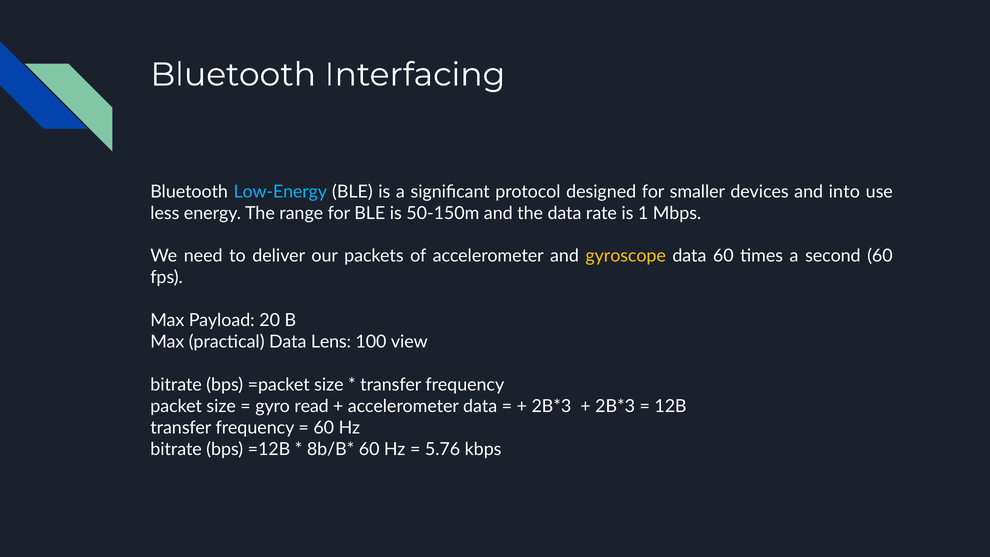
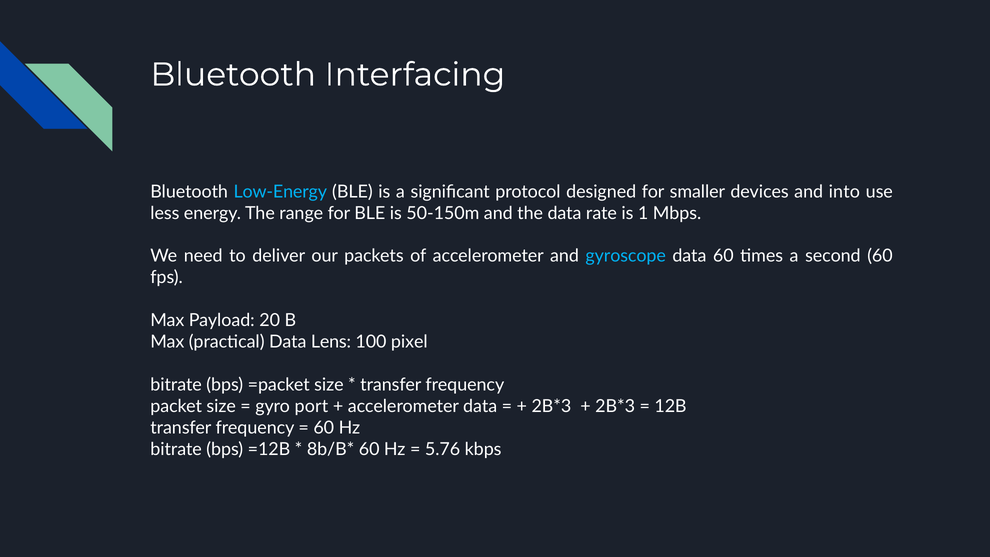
gyroscope colour: yellow -> light blue (626, 256)
view: view -> pixel (409, 342)
read: read -> port (311, 406)
